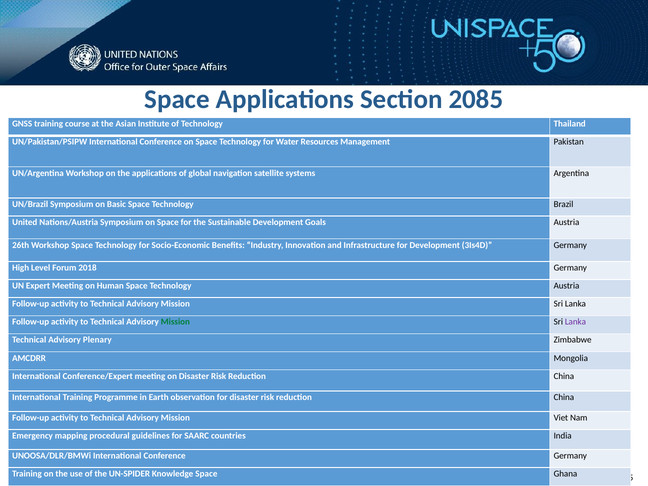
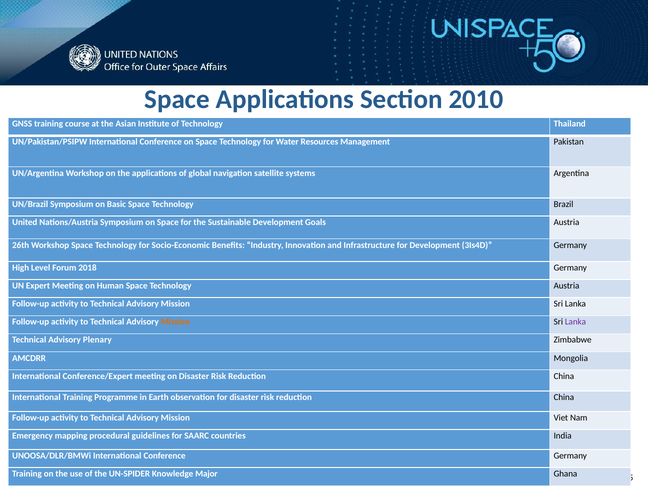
2085: 2085 -> 2010 (476, 99)
Mission colour: green -> orange (175, 322)
Knowledge Space: Space -> Major (206, 474)
